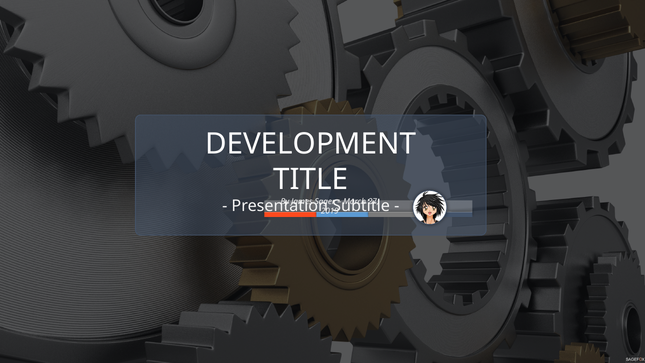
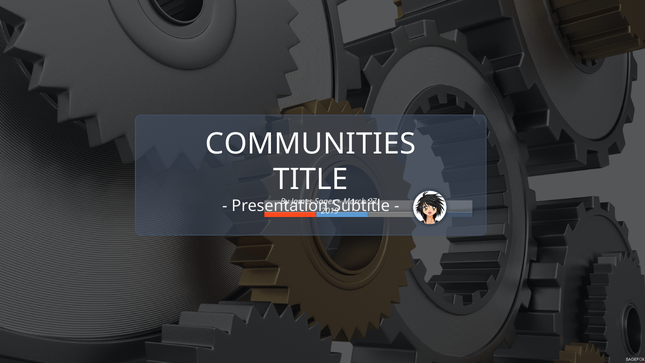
DEVELOPMENT: DEVELOPMENT -> COMMUNITIES (311, 144)
